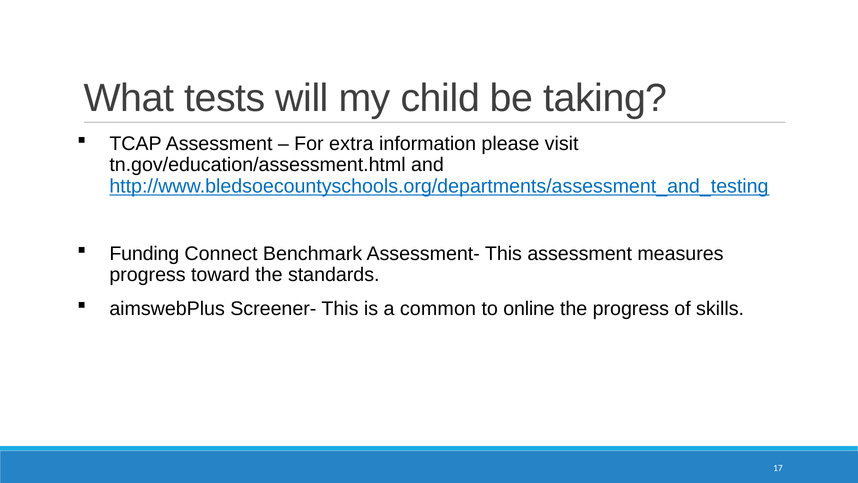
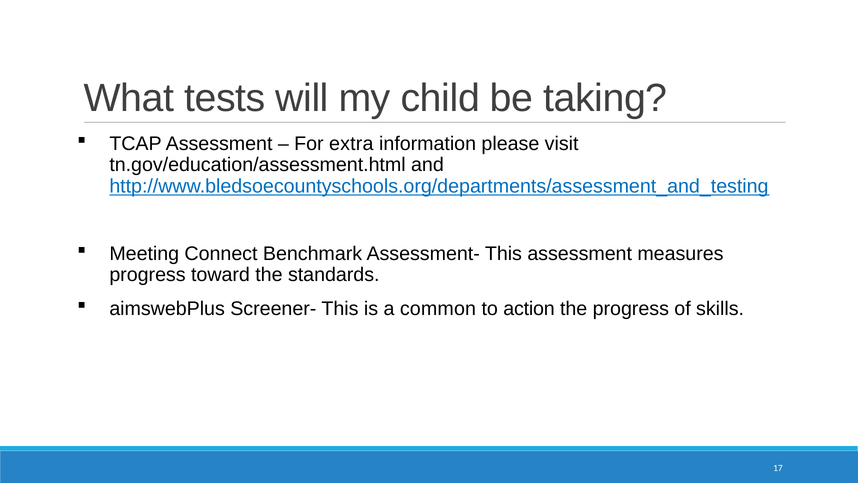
Funding: Funding -> Meeting (144, 253)
online: online -> action (529, 308)
